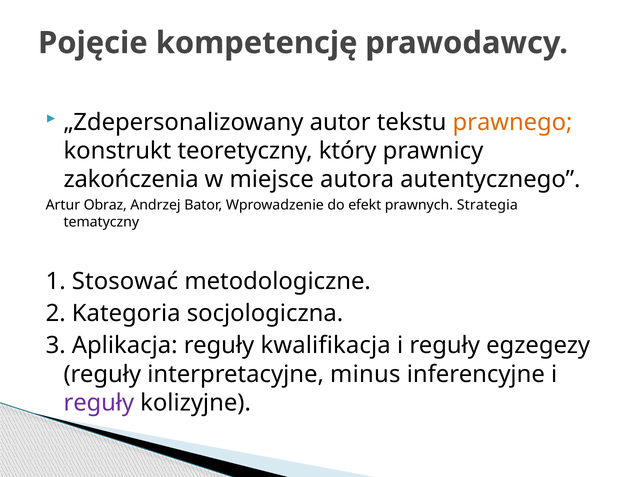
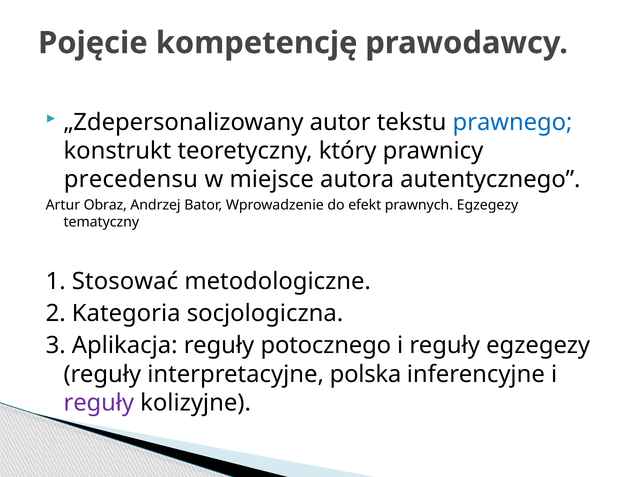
prawnego colour: orange -> blue (513, 122)
zakończenia: zakończenia -> precedensu (131, 179)
prawnych Strategia: Strategia -> Egzegezy (487, 205)
kwalifikacja: kwalifikacja -> potocznego (326, 346)
minus: minus -> polska (366, 374)
